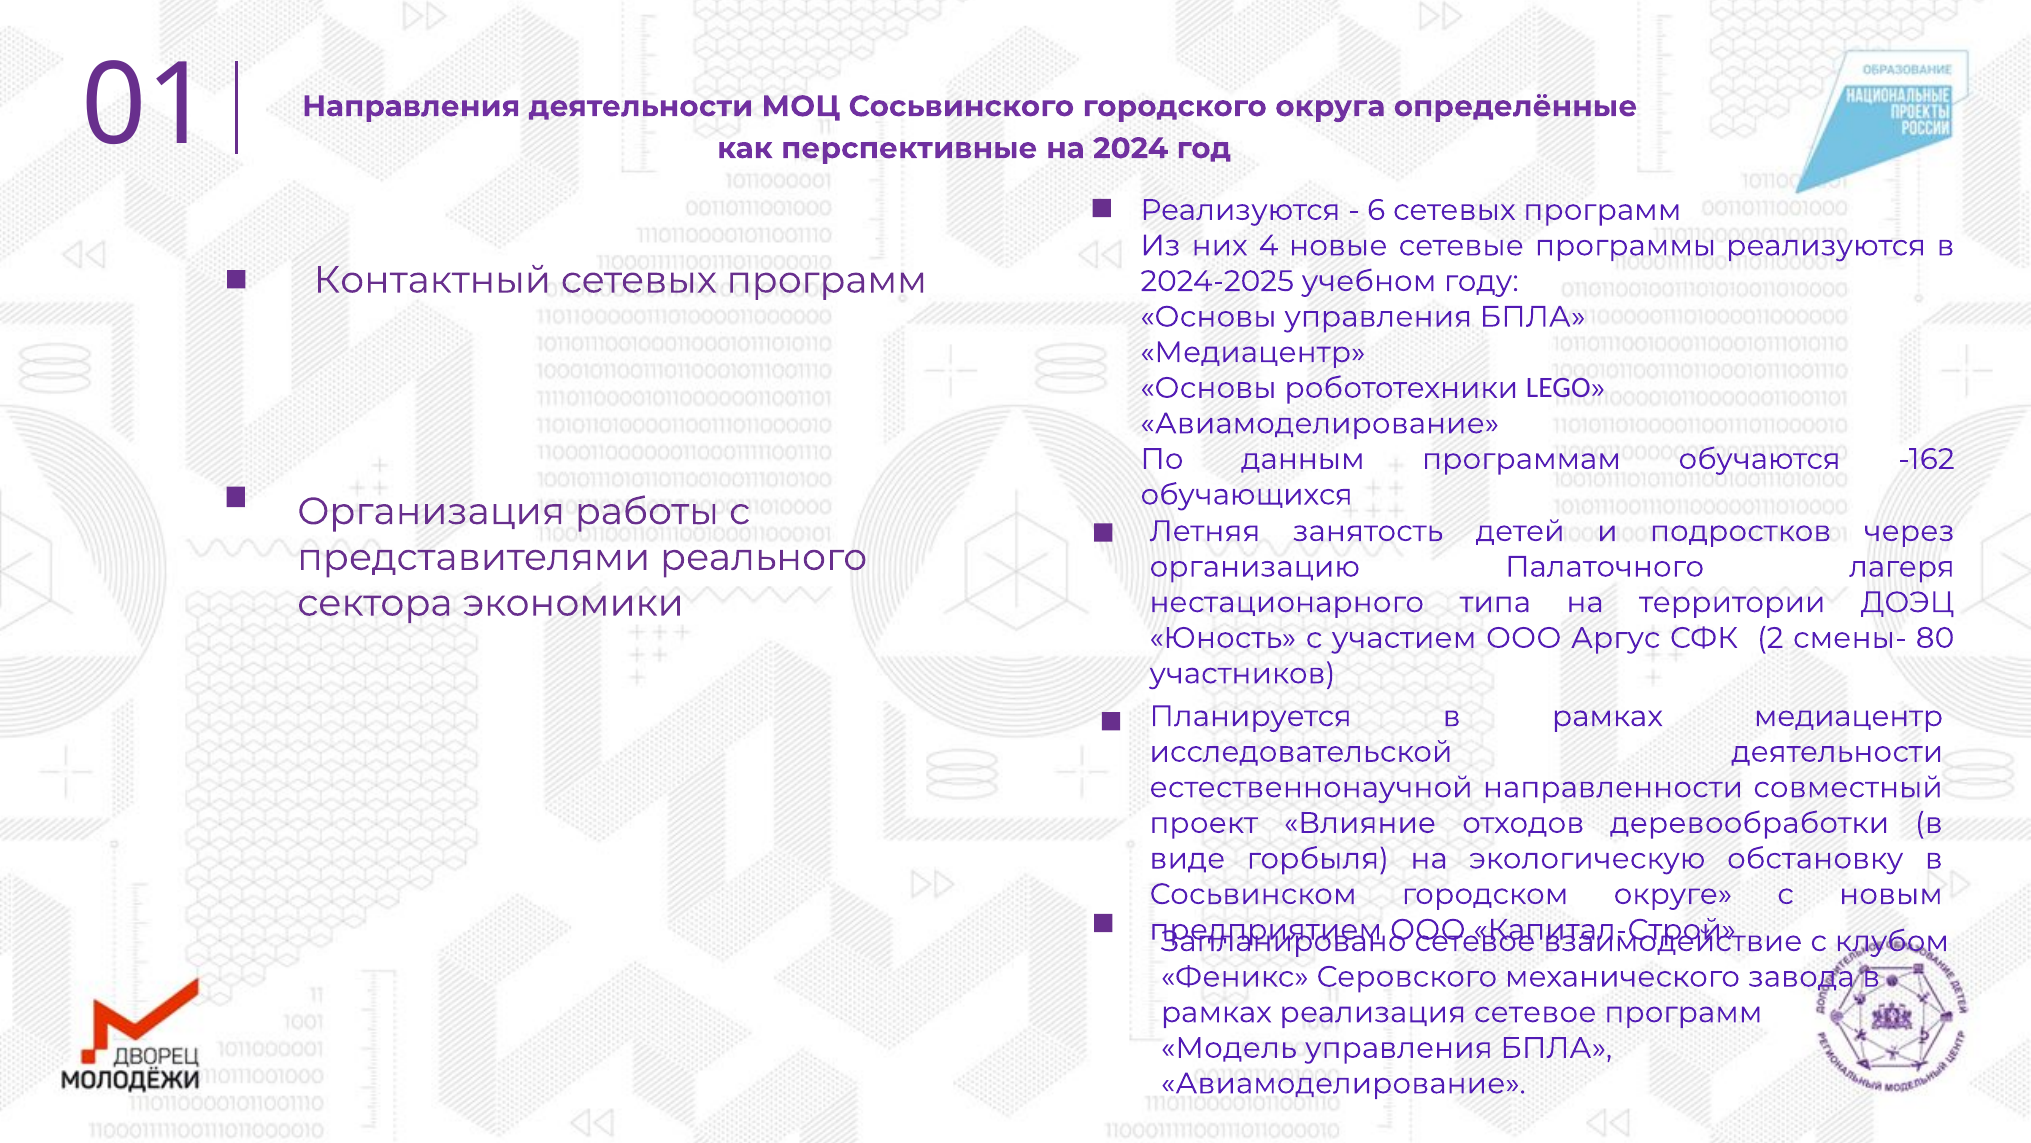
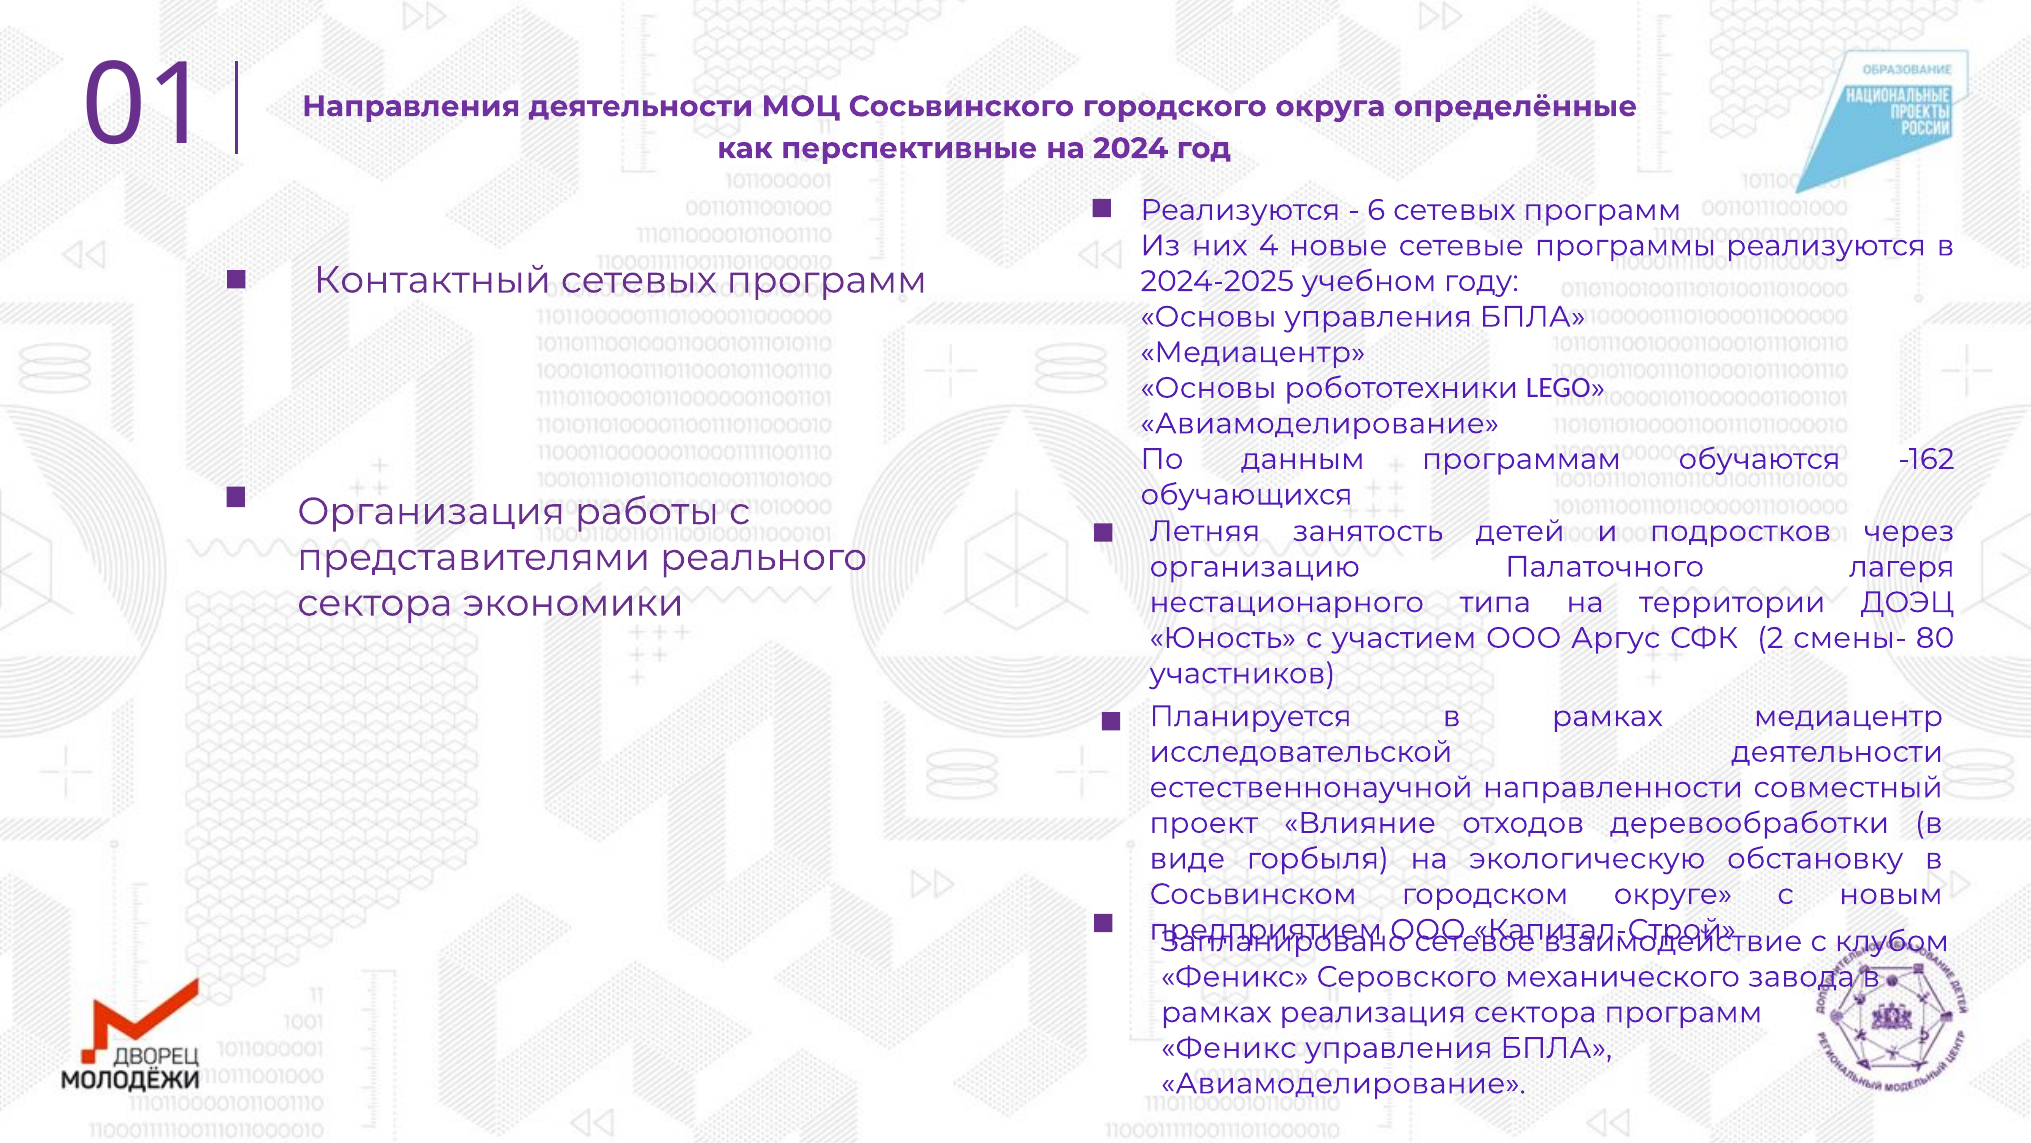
реализация сетевое: сетевое -> сектора (1535, 1012)
Модель: Модель -> Феникс (1229, 1048)
